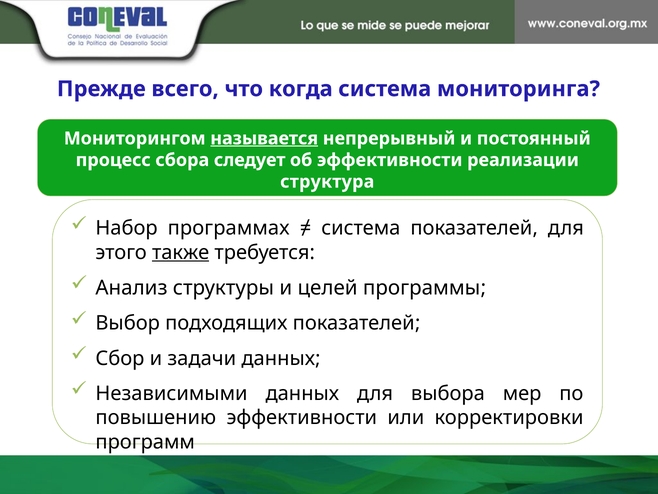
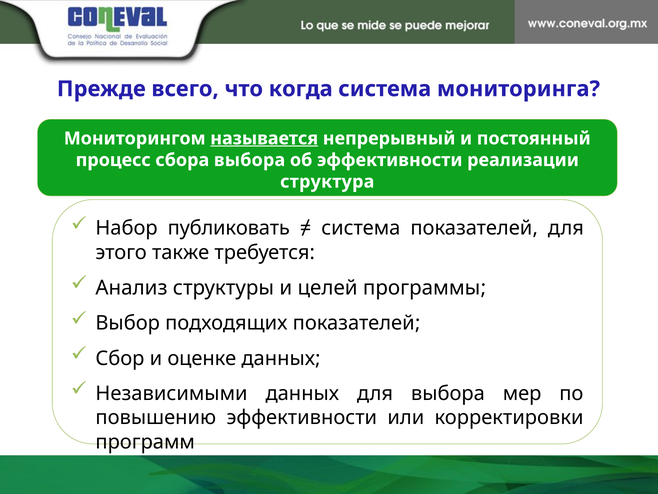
сбора следует: следует -> выбора (249, 160)
программах: программах -> публиковать (229, 228)
также underline: present -> none (181, 252)
задачи: задачи -> оценке (202, 358)
